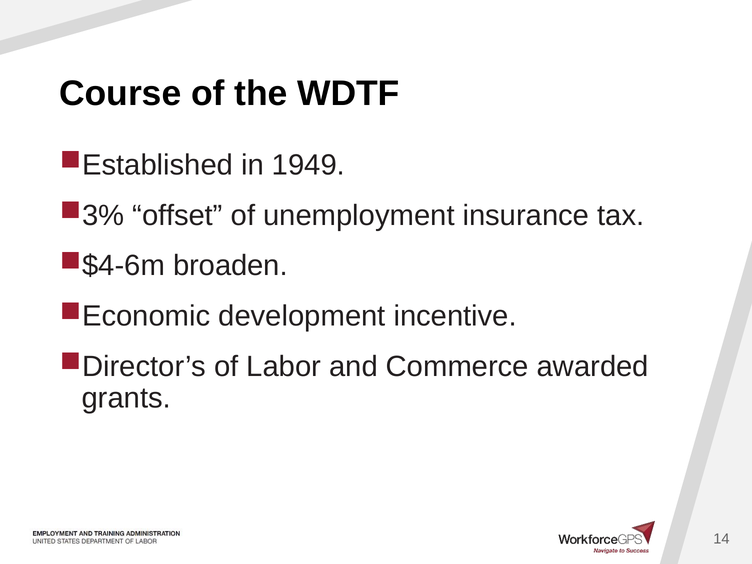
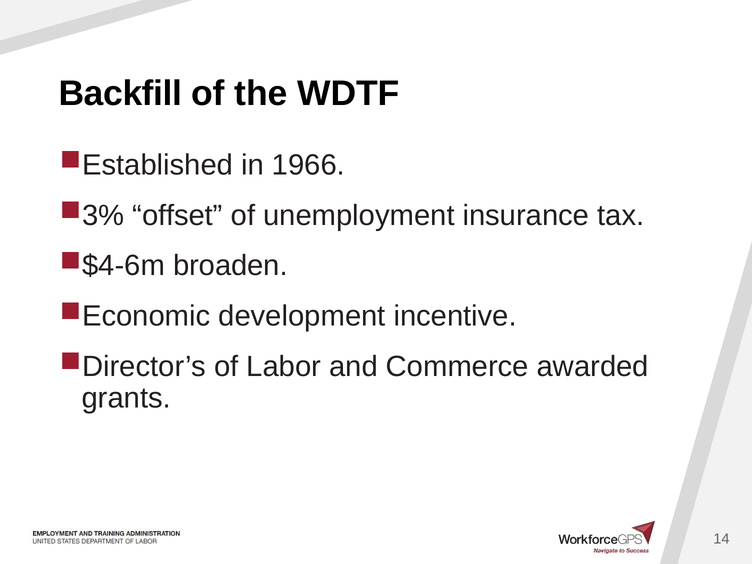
Course: Course -> Backfill (120, 93)
1949: 1949 -> 1966 (308, 165)
